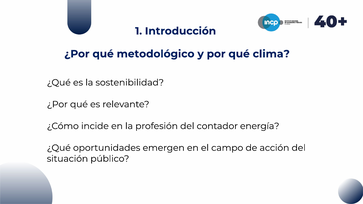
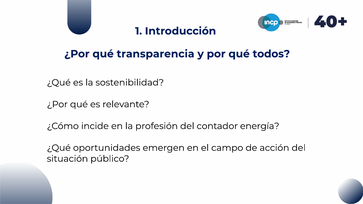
metodológico: metodológico -> transparencia (156, 54)
clima: clima -> todos (271, 54)
